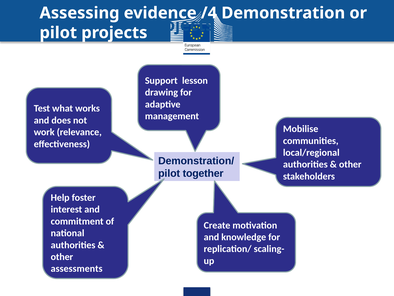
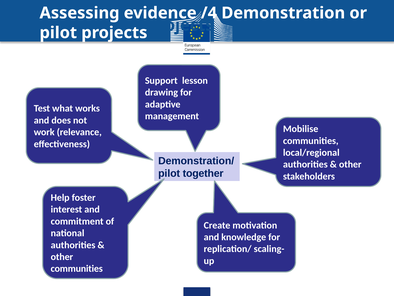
assessments: assessments -> communities (77, 268)
